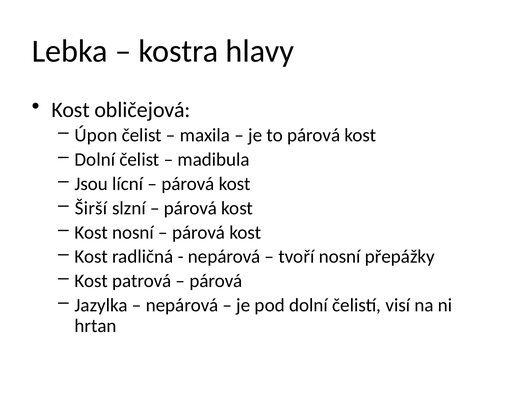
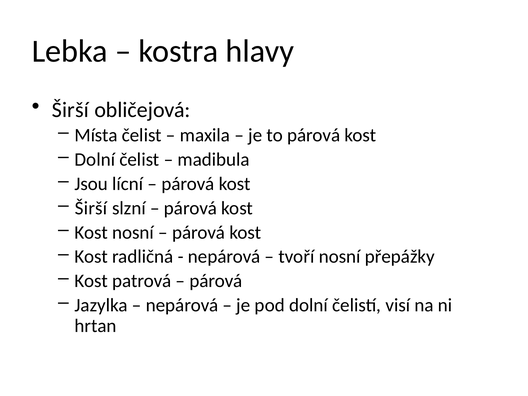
Kost: Kost -> Širší (70, 110)
Úpon: Úpon -> Místa (96, 135)
